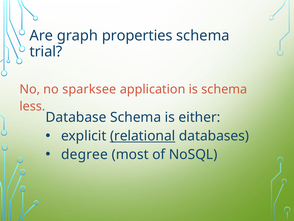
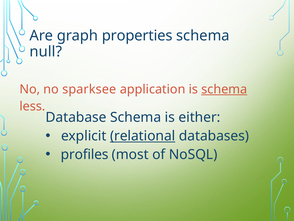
trial: trial -> null (46, 52)
schema underline: none -> present (224, 89)
degree: degree -> profiles (85, 154)
